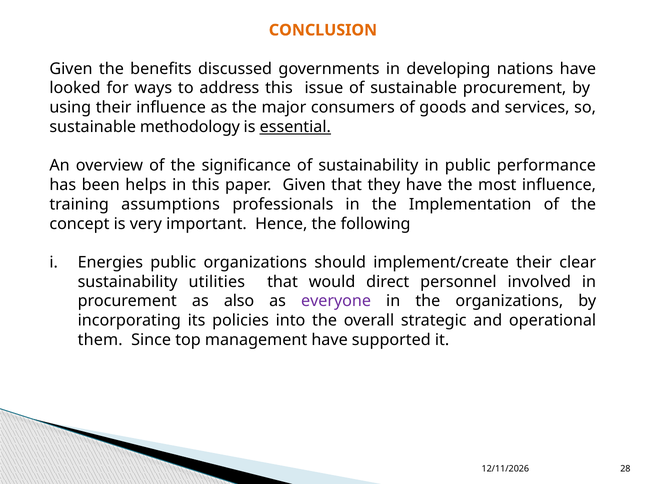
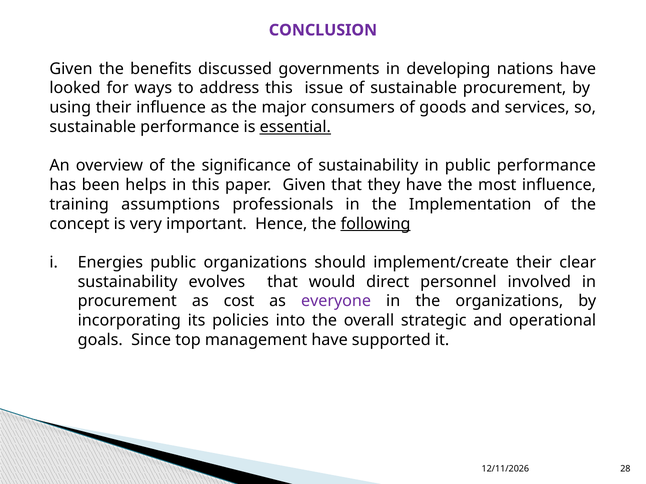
CONCLUSION colour: orange -> purple (323, 30)
sustainable methodology: methodology -> performance (190, 127)
following underline: none -> present (376, 224)
utilities: utilities -> evolves (217, 282)
also: also -> cost (239, 301)
them: them -> goals (100, 340)
